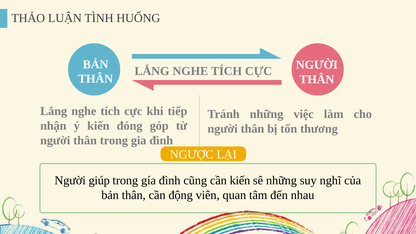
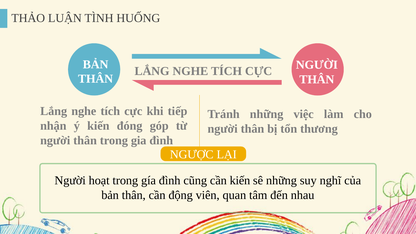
giúp: giúp -> hoạt (99, 181)
